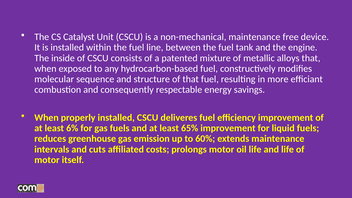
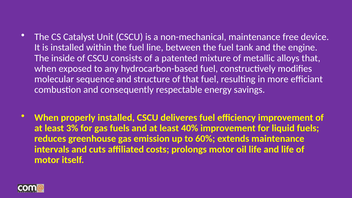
6%: 6% -> 3% (72, 128)
65%: 65% -> 40% (190, 128)
